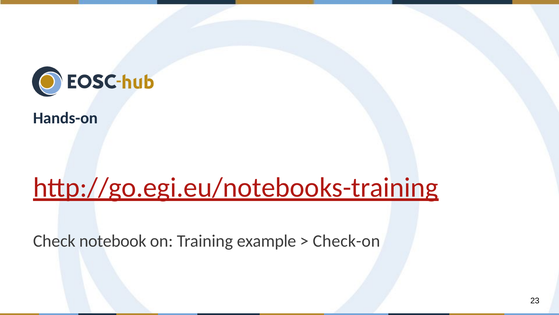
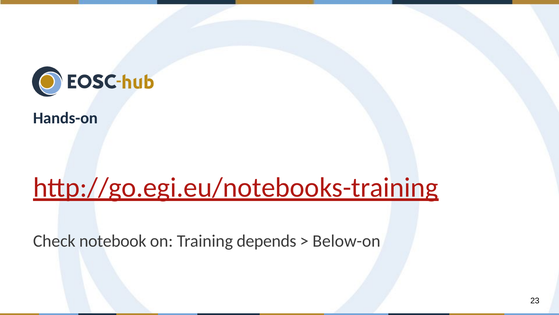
example: example -> depends (267, 240)
Check-on: Check-on -> Below-on (346, 240)
